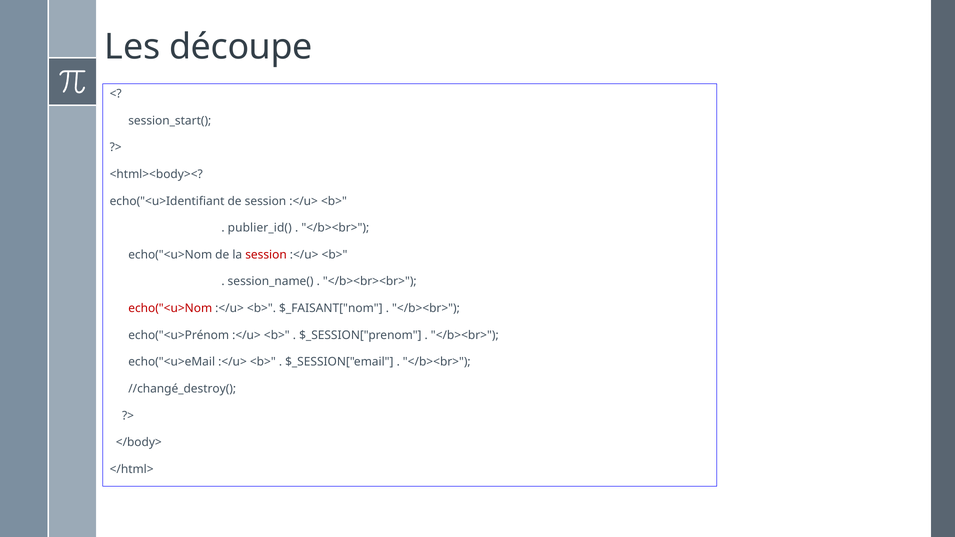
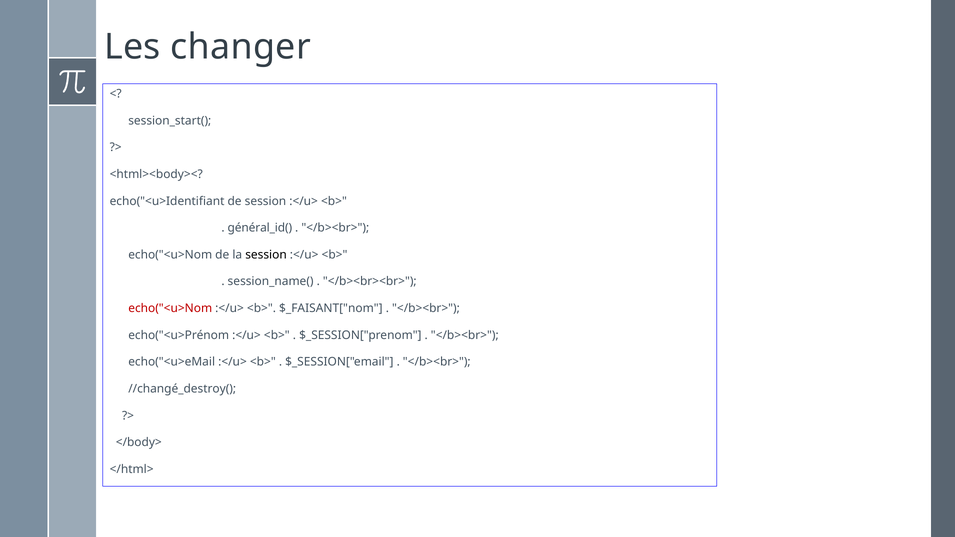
découpe: découpe -> changer (240, 47)
publier_id(: publier_id( -> général_id( (260, 228)
session colour: red -> black (266, 255)
